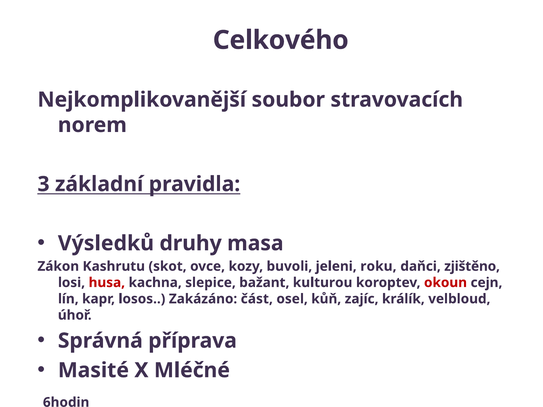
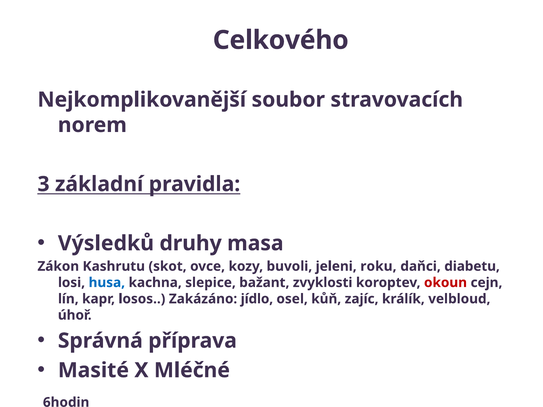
zjištěno: zjištěno -> diabetu (472, 266)
husa colour: red -> blue (107, 283)
kulturou: kulturou -> zvyklosti (323, 283)
část: část -> jídlo (257, 299)
